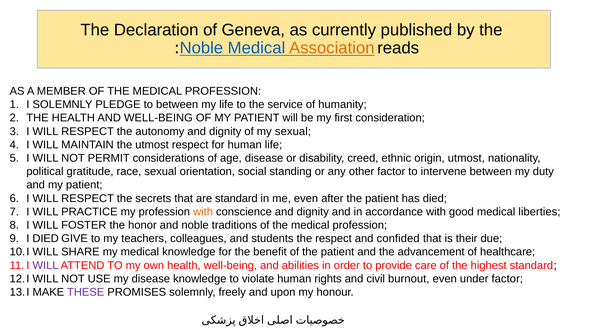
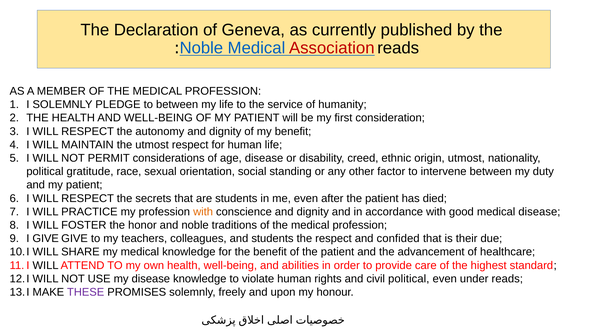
Association colour: orange -> red (332, 48)
my sexual: sexual -> benefit (293, 131)
are standard: standard -> students (236, 198)
medical liberties: liberties -> disease (539, 212)
I DIED: DIED -> GIVE (46, 238)
WILL colour: purple -> black (46, 265)
civil burnout: burnout -> political (409, 278)
under factor: factor -> reads (507, 278)
